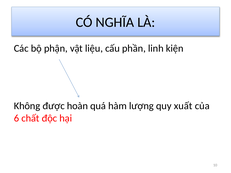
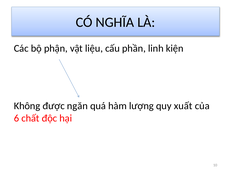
hoàn: hoàn -> ngăn (77, 106)
